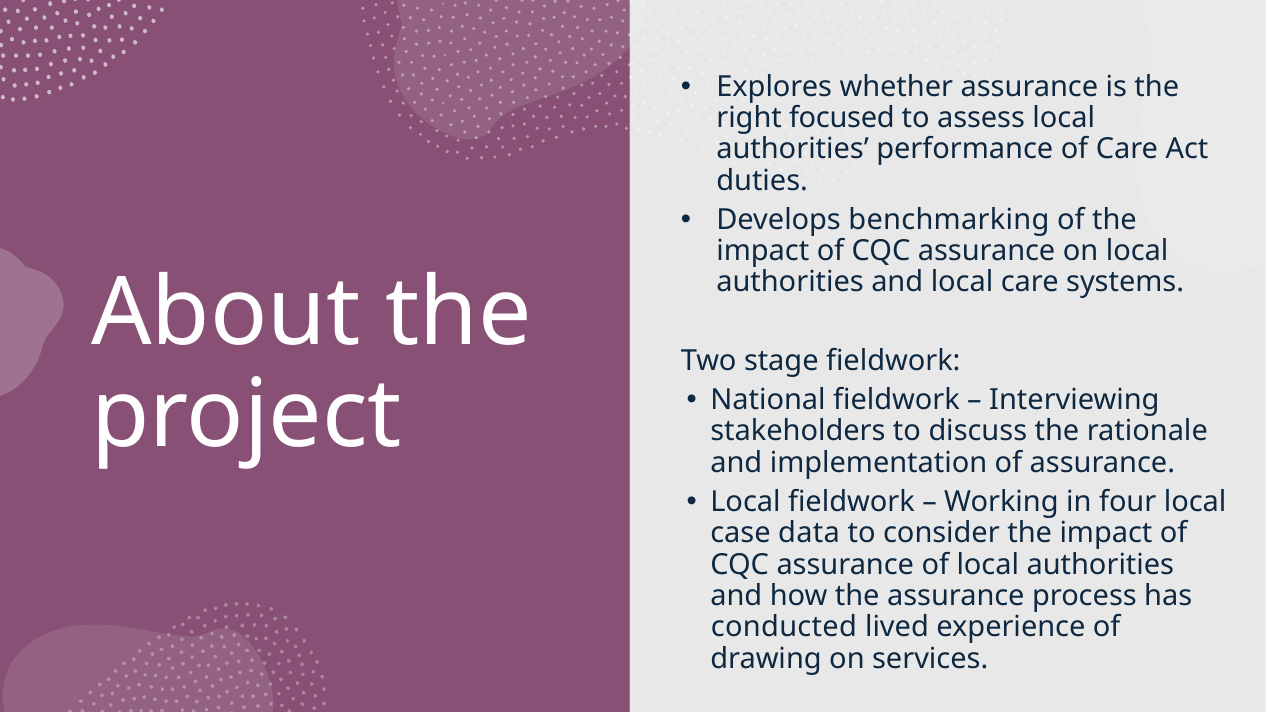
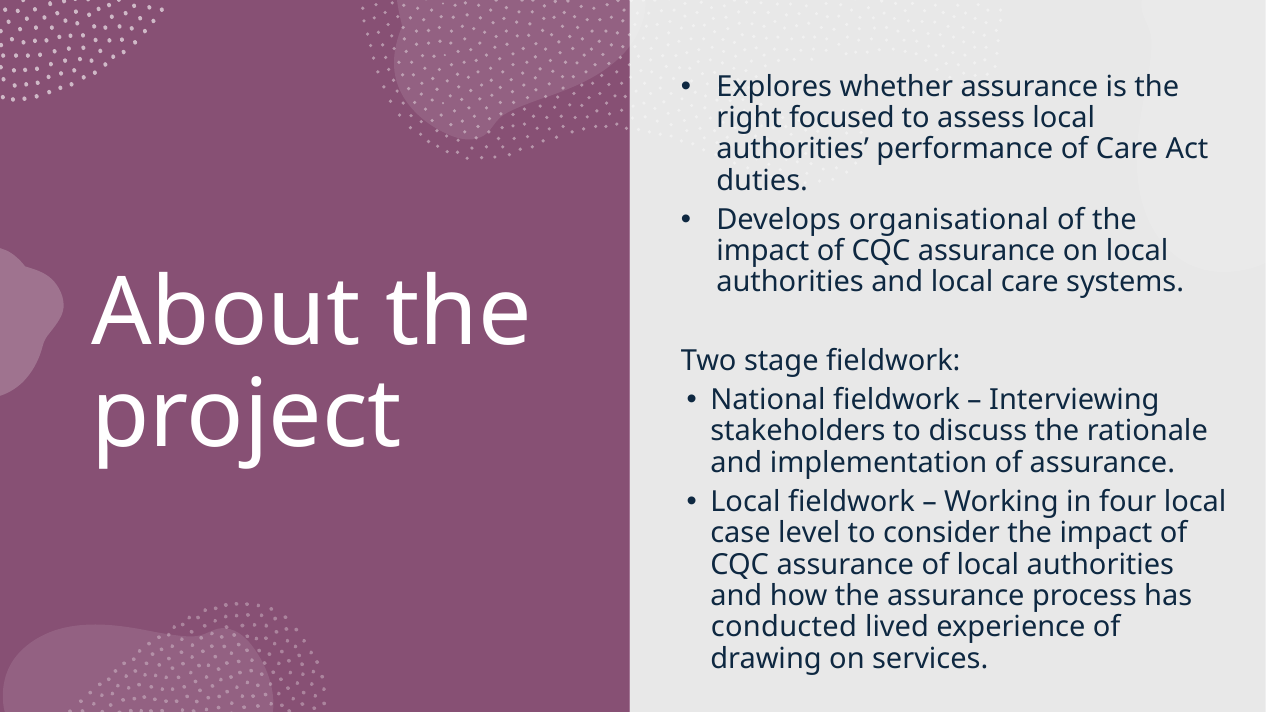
benchmarking: benchmarking -> organisational (949, 220)
data: data -> level (809, 533)
